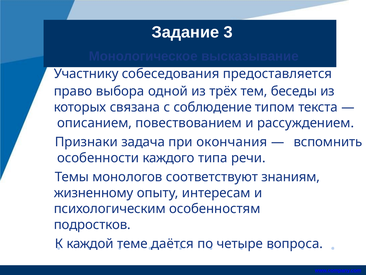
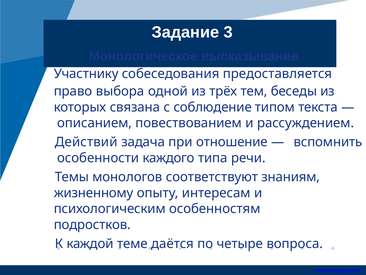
Признаки: Признаки -> Действий (86, 142)
окончания: окончания -> отношение (232, 142)
